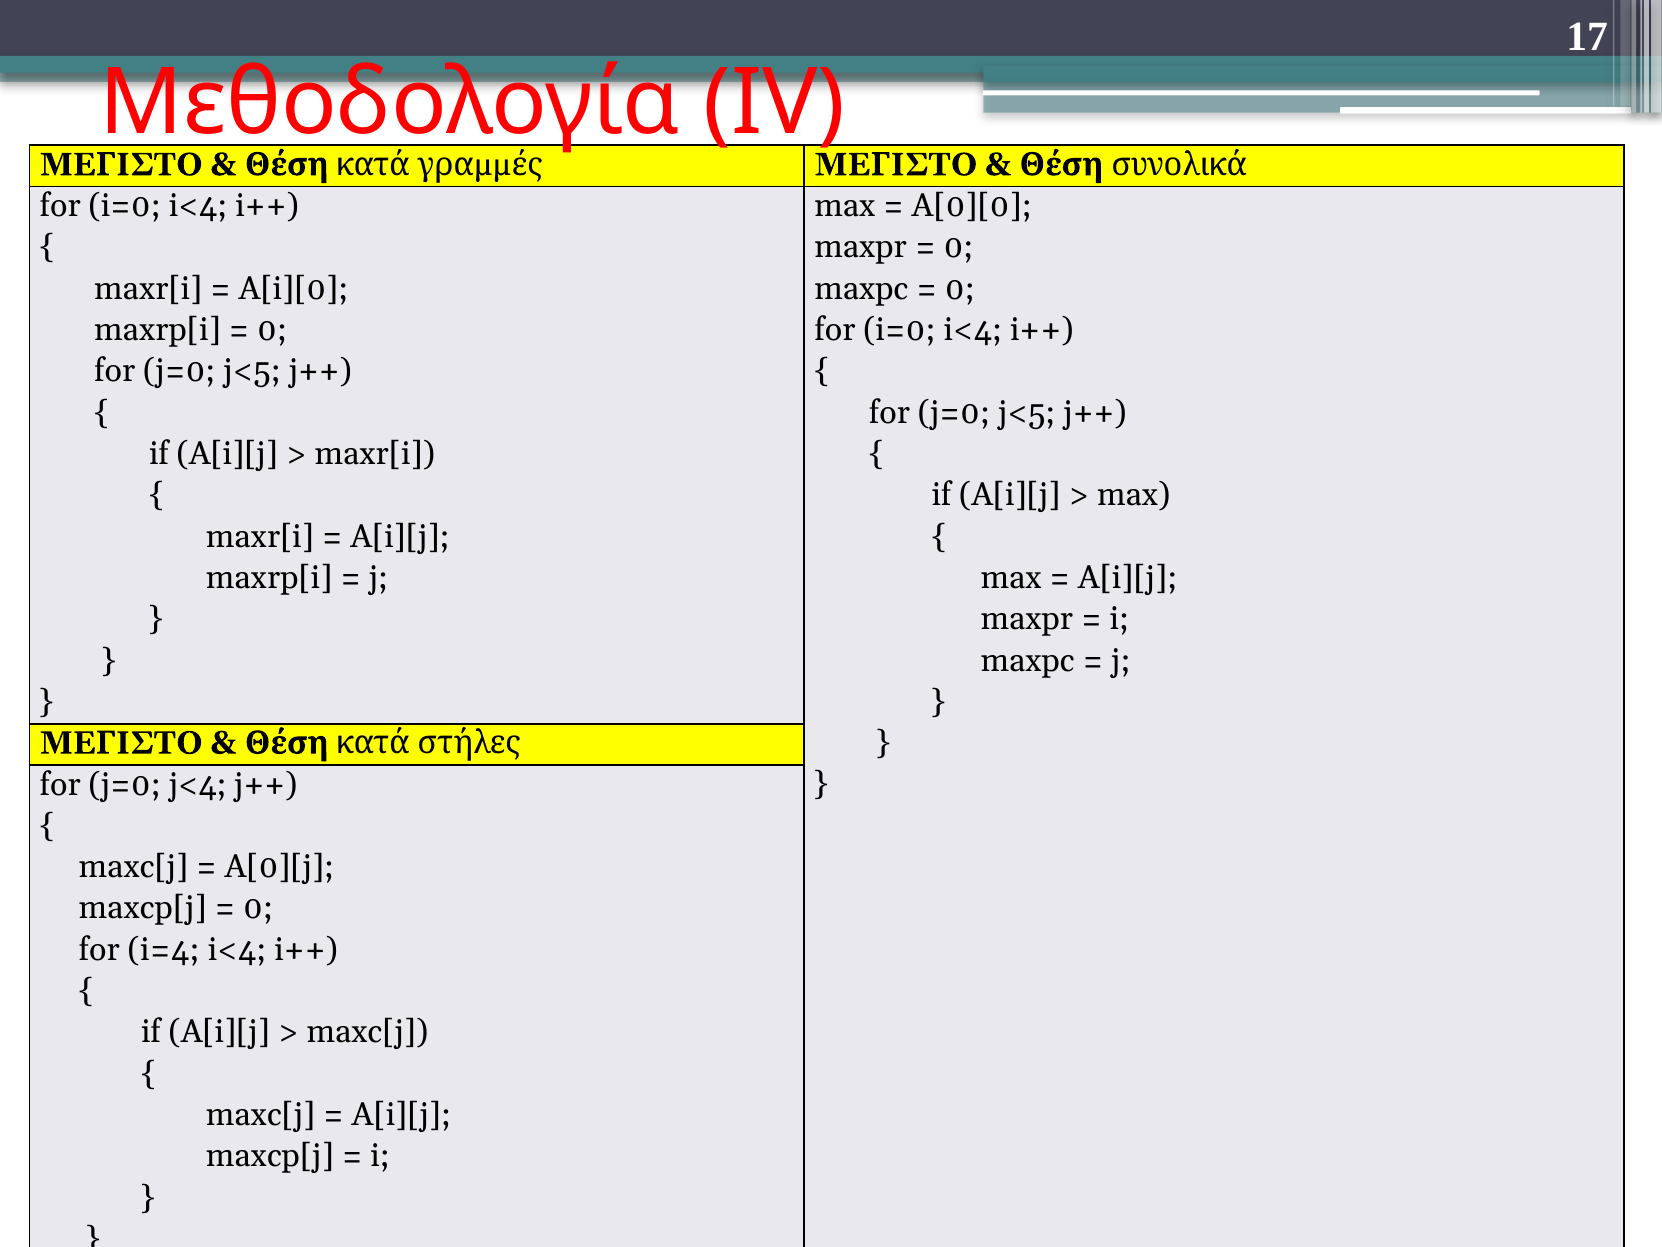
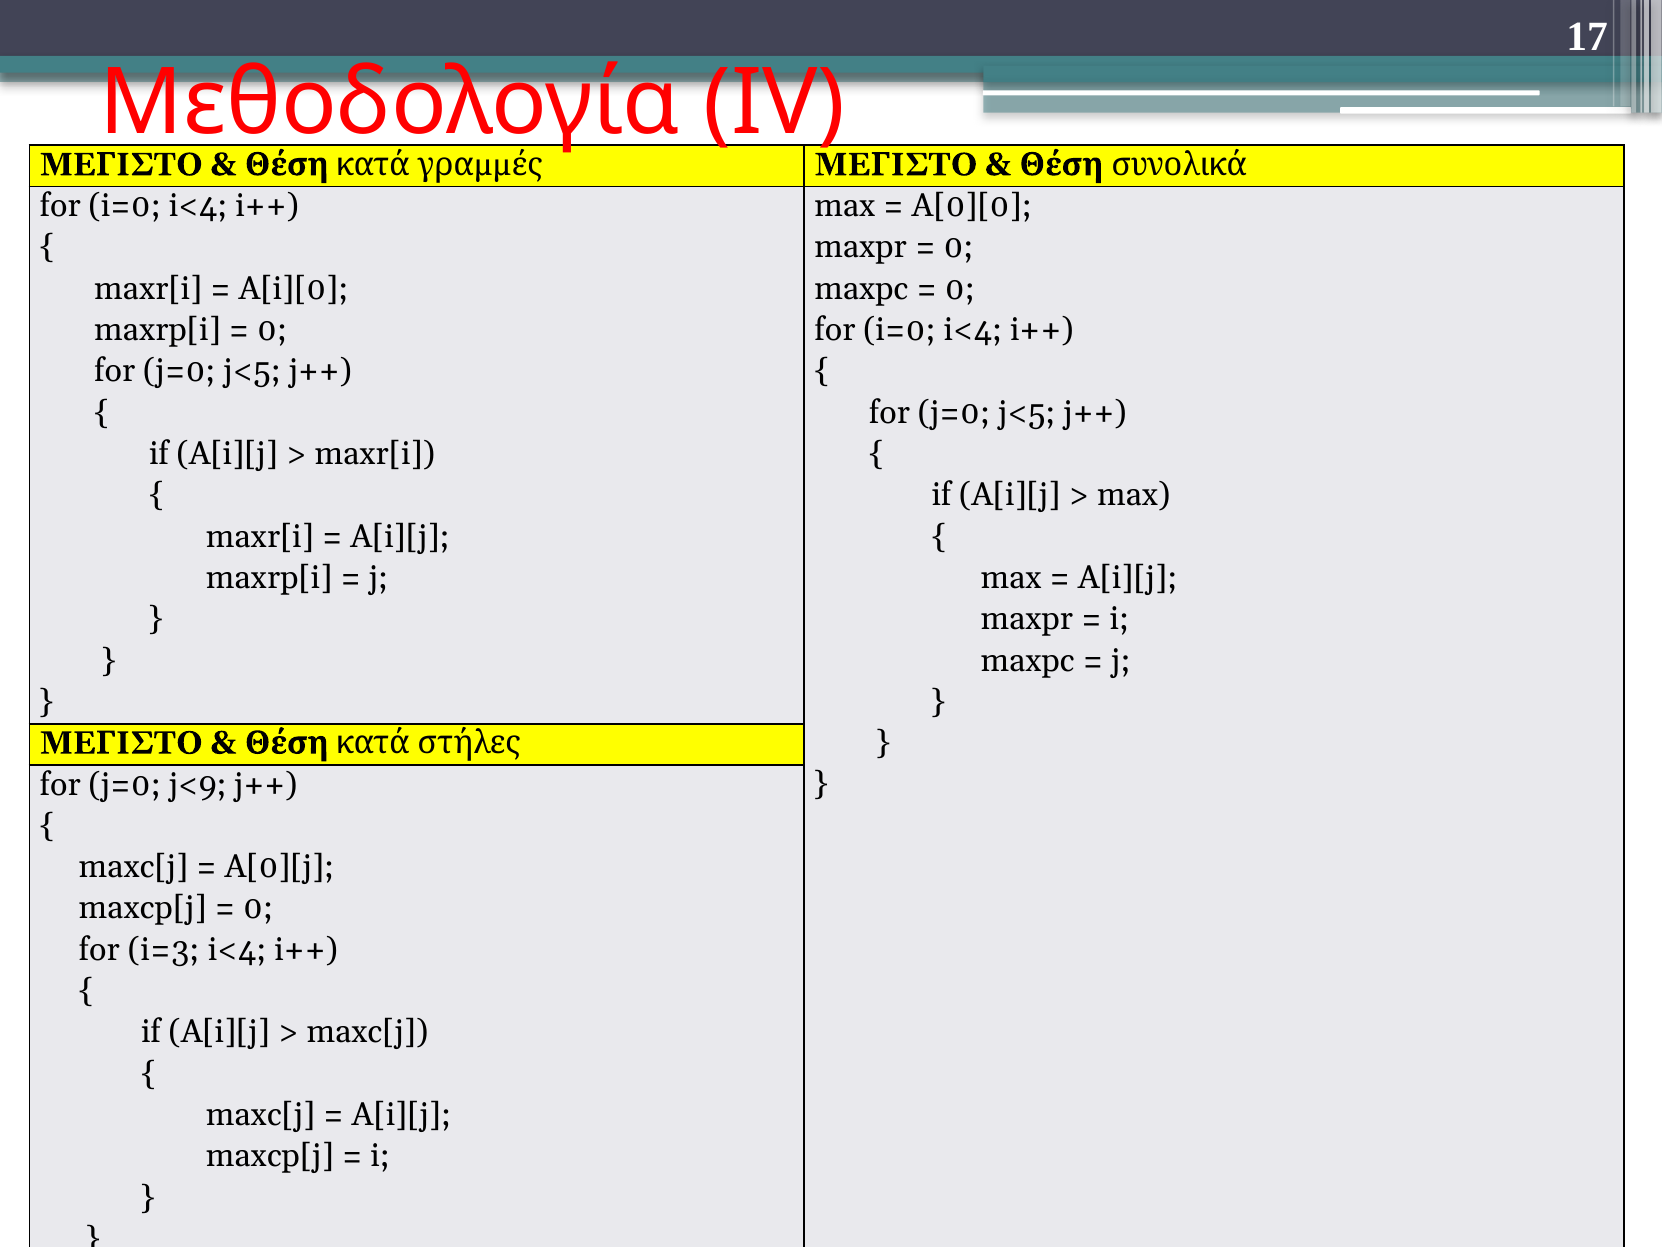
j<4: j<4 -> j<9 (198, 784)
i=4: i=4 -> i=3 (164, 949)
